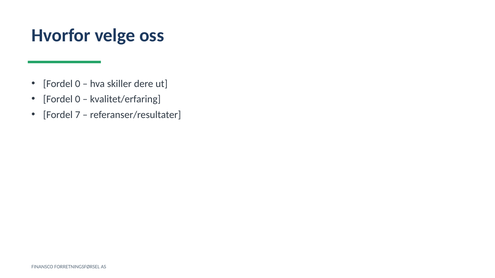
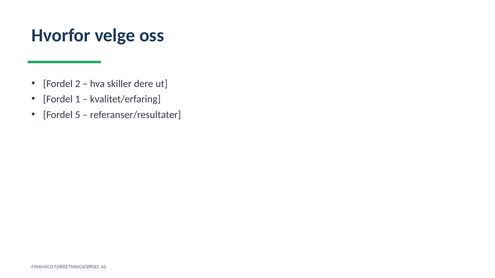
0: 0 -> 2 (78, 84)
0: 0 -> 1 (78, 99)
7: 7 -> 5 (78, 115)
